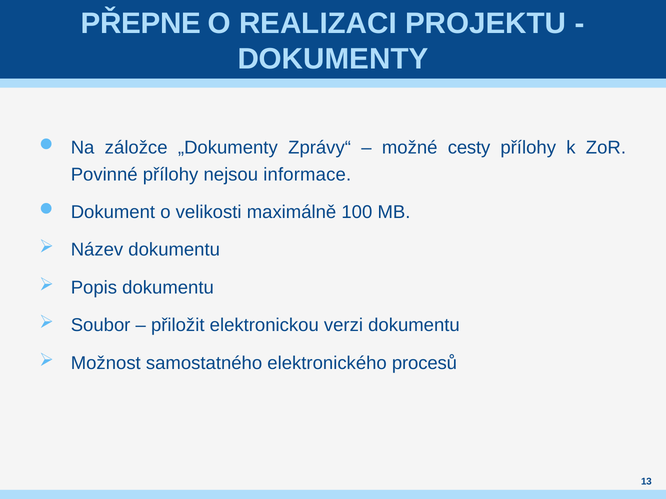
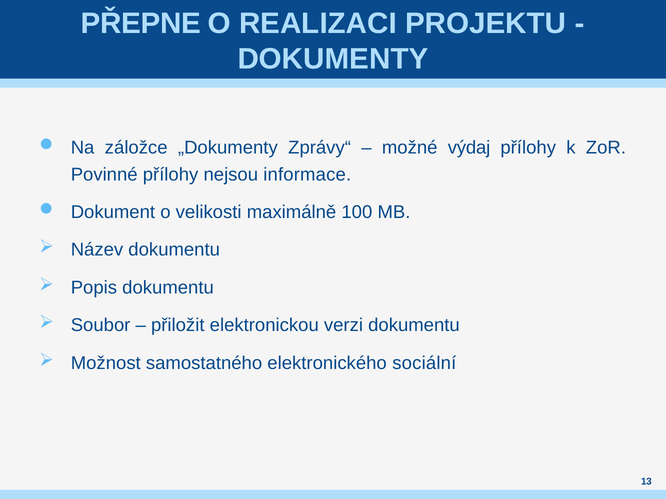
cesty: cesty -> výdaj (469, 148)
procesů: procesů -> sociální (424, 363)
